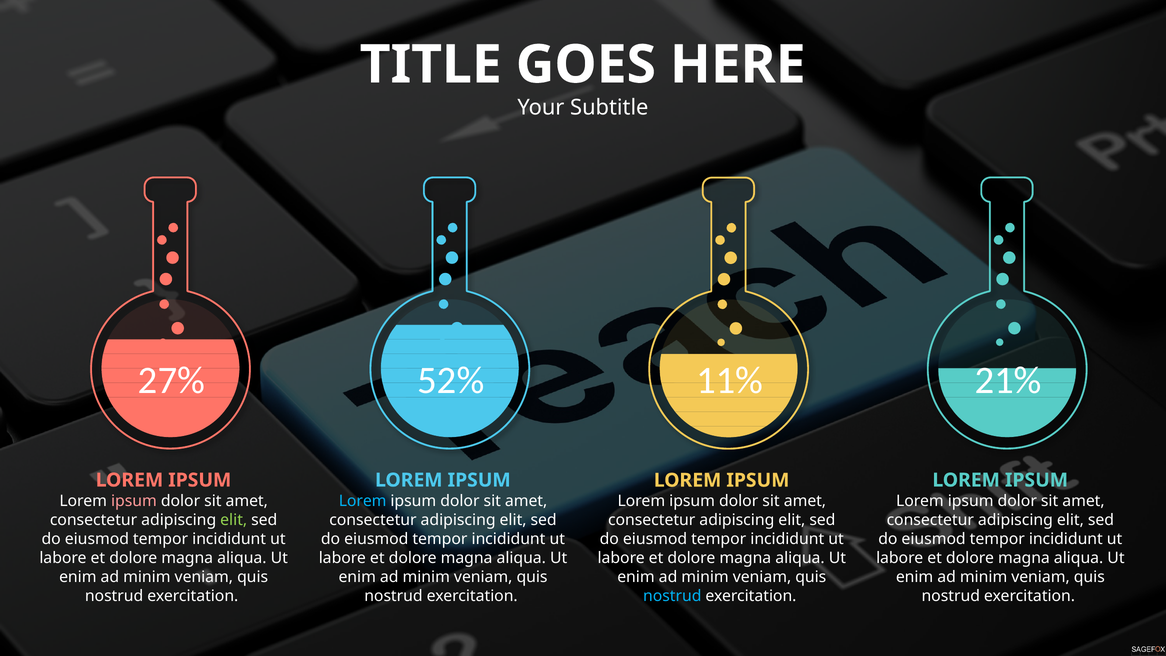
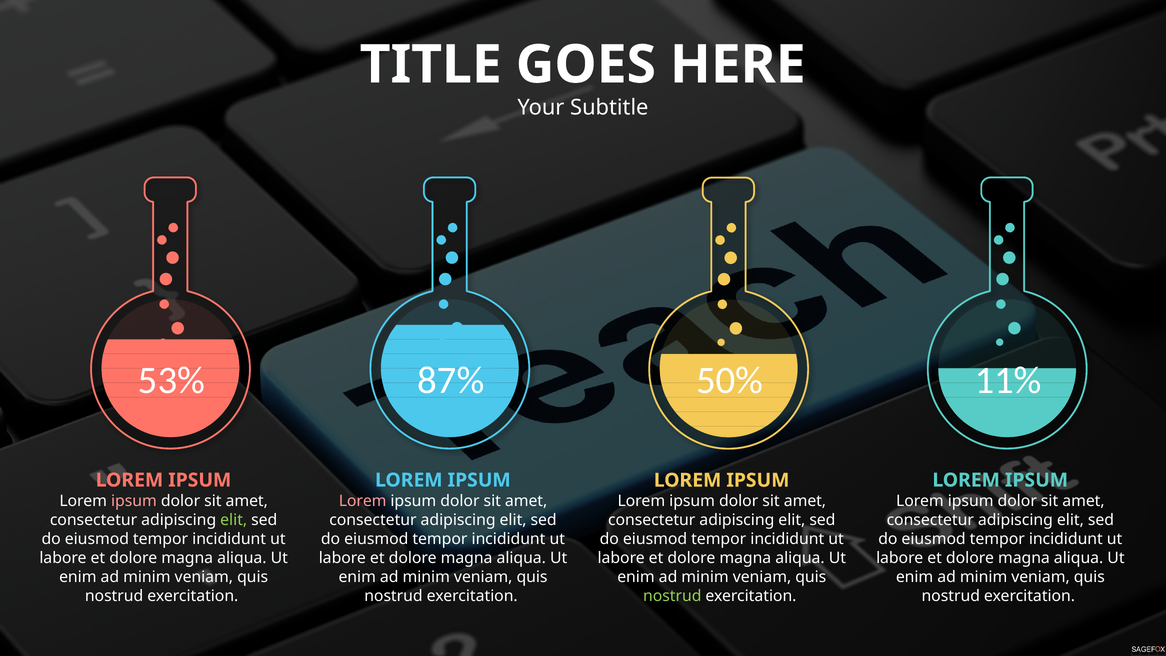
27%: 27% -> 53% (171, 380)
52%: 52% -> 87% (451, 380)
21%: 21% -> 11% (1008, 380)
11%: 11% -> 50% (730, 380)
Lorem colour: light blue -> pink (363, 501)
nostrud colour: light blue -> light green (672, 596)
